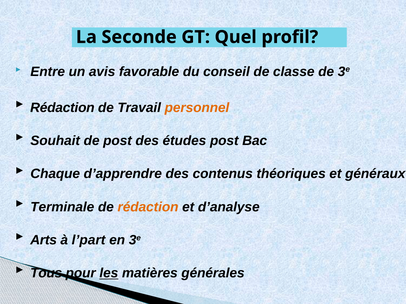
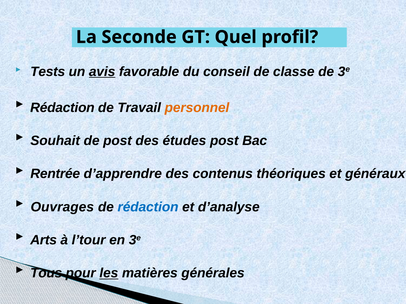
Entre: Entre -> Tests (48, 72)
avis underline: none -> present (102, 72)
Chaque: Chaque -> Rentrée (55, 174)
Terminale: Terminale -> Ouvrages (62, 207)
rédaction colour: orange -> blue (148, 207)
l’part: l’part -> l’tour (89, 240)
